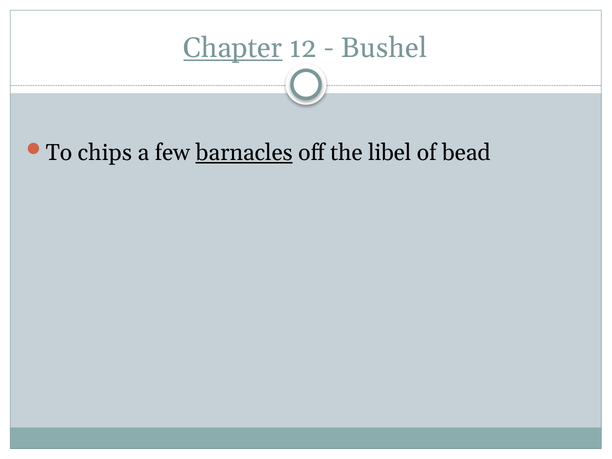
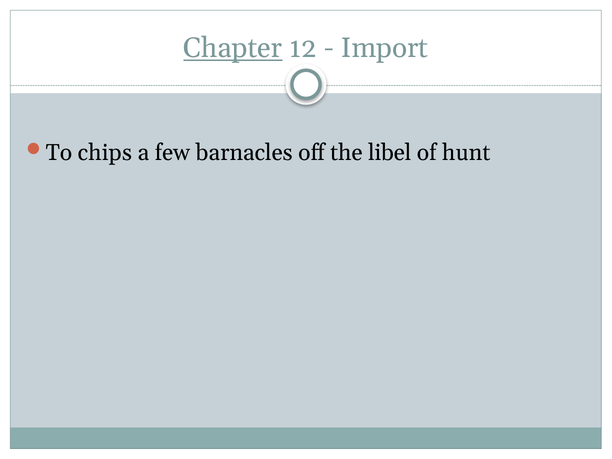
Bushel: Bushel -> Import (384, 48)
barnacles underline: present -> none (244, 153)
bead: bead -> hunt (466, 153)
